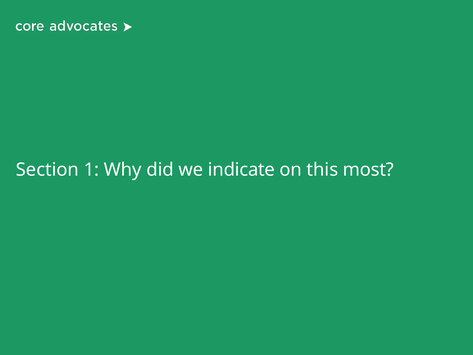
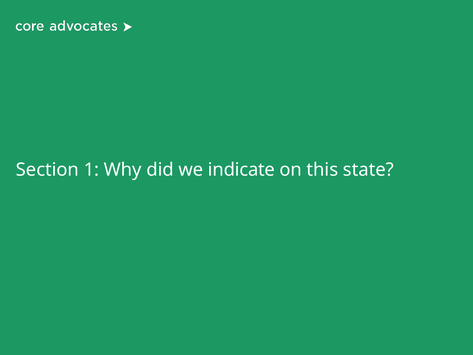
most: most -> state (368, 170)
